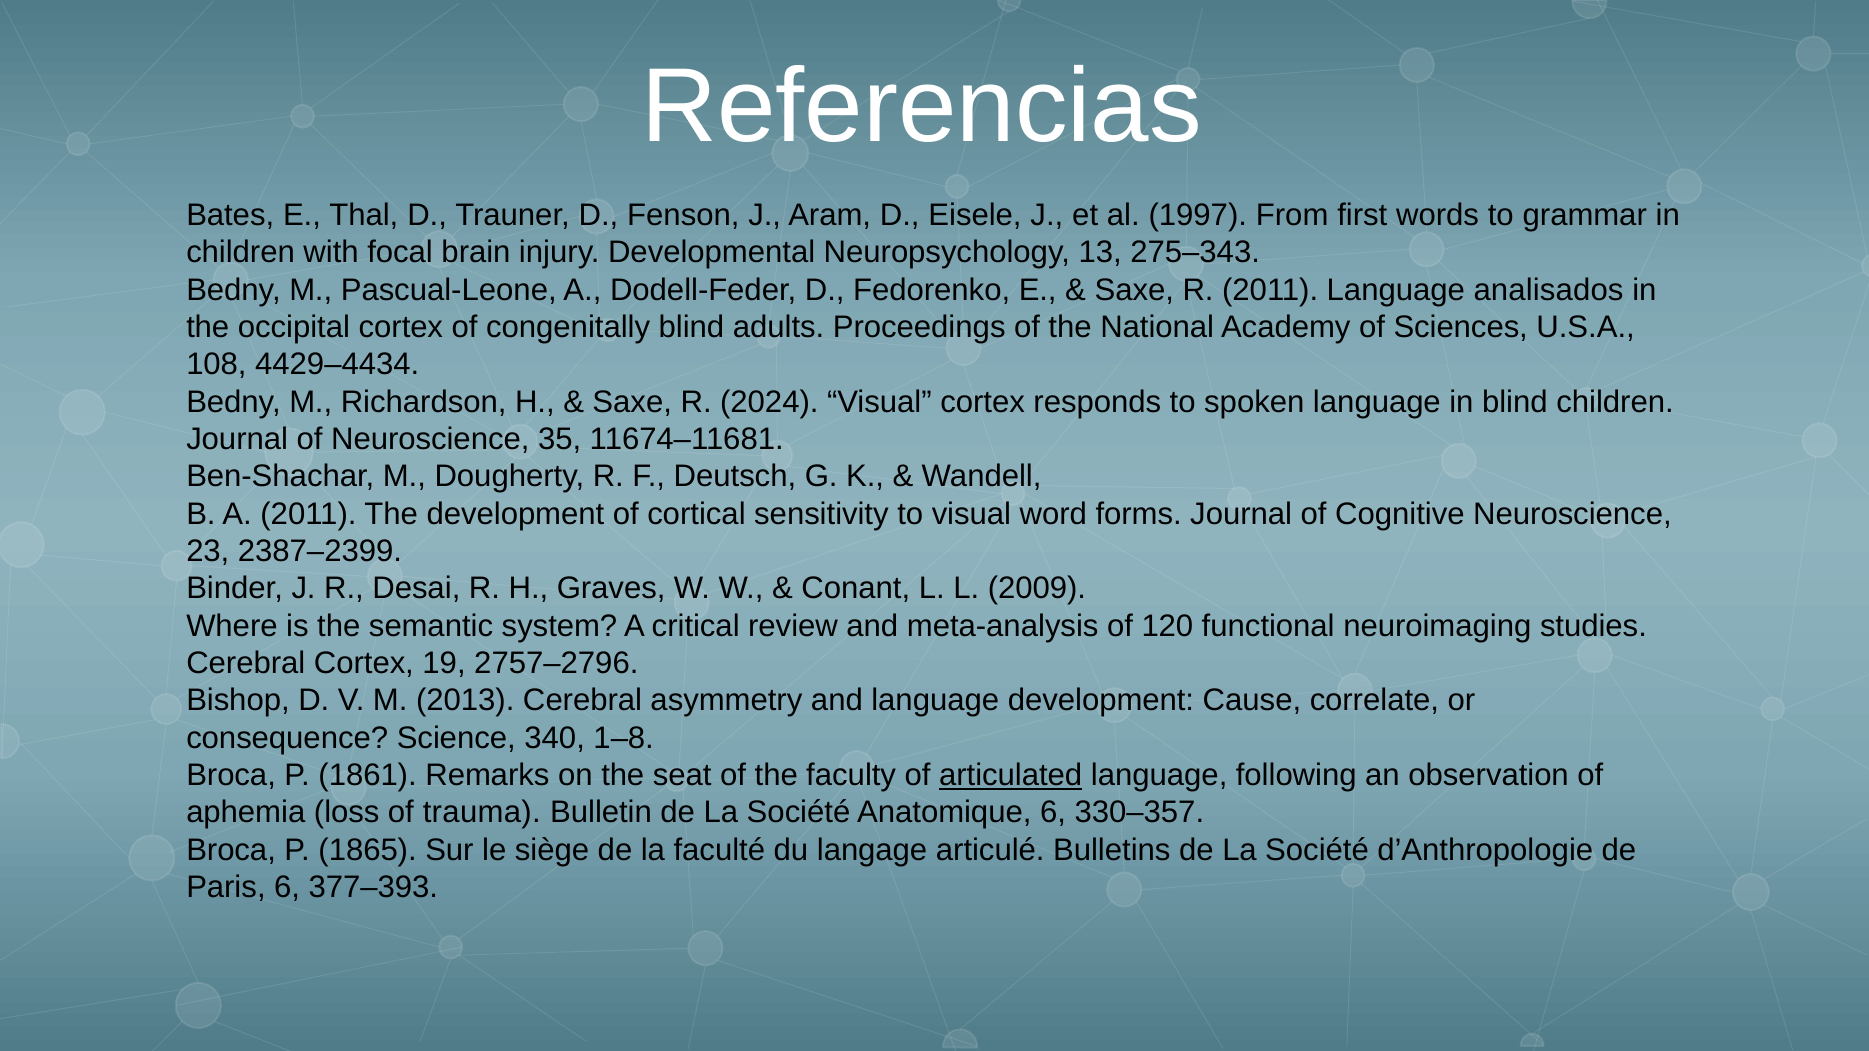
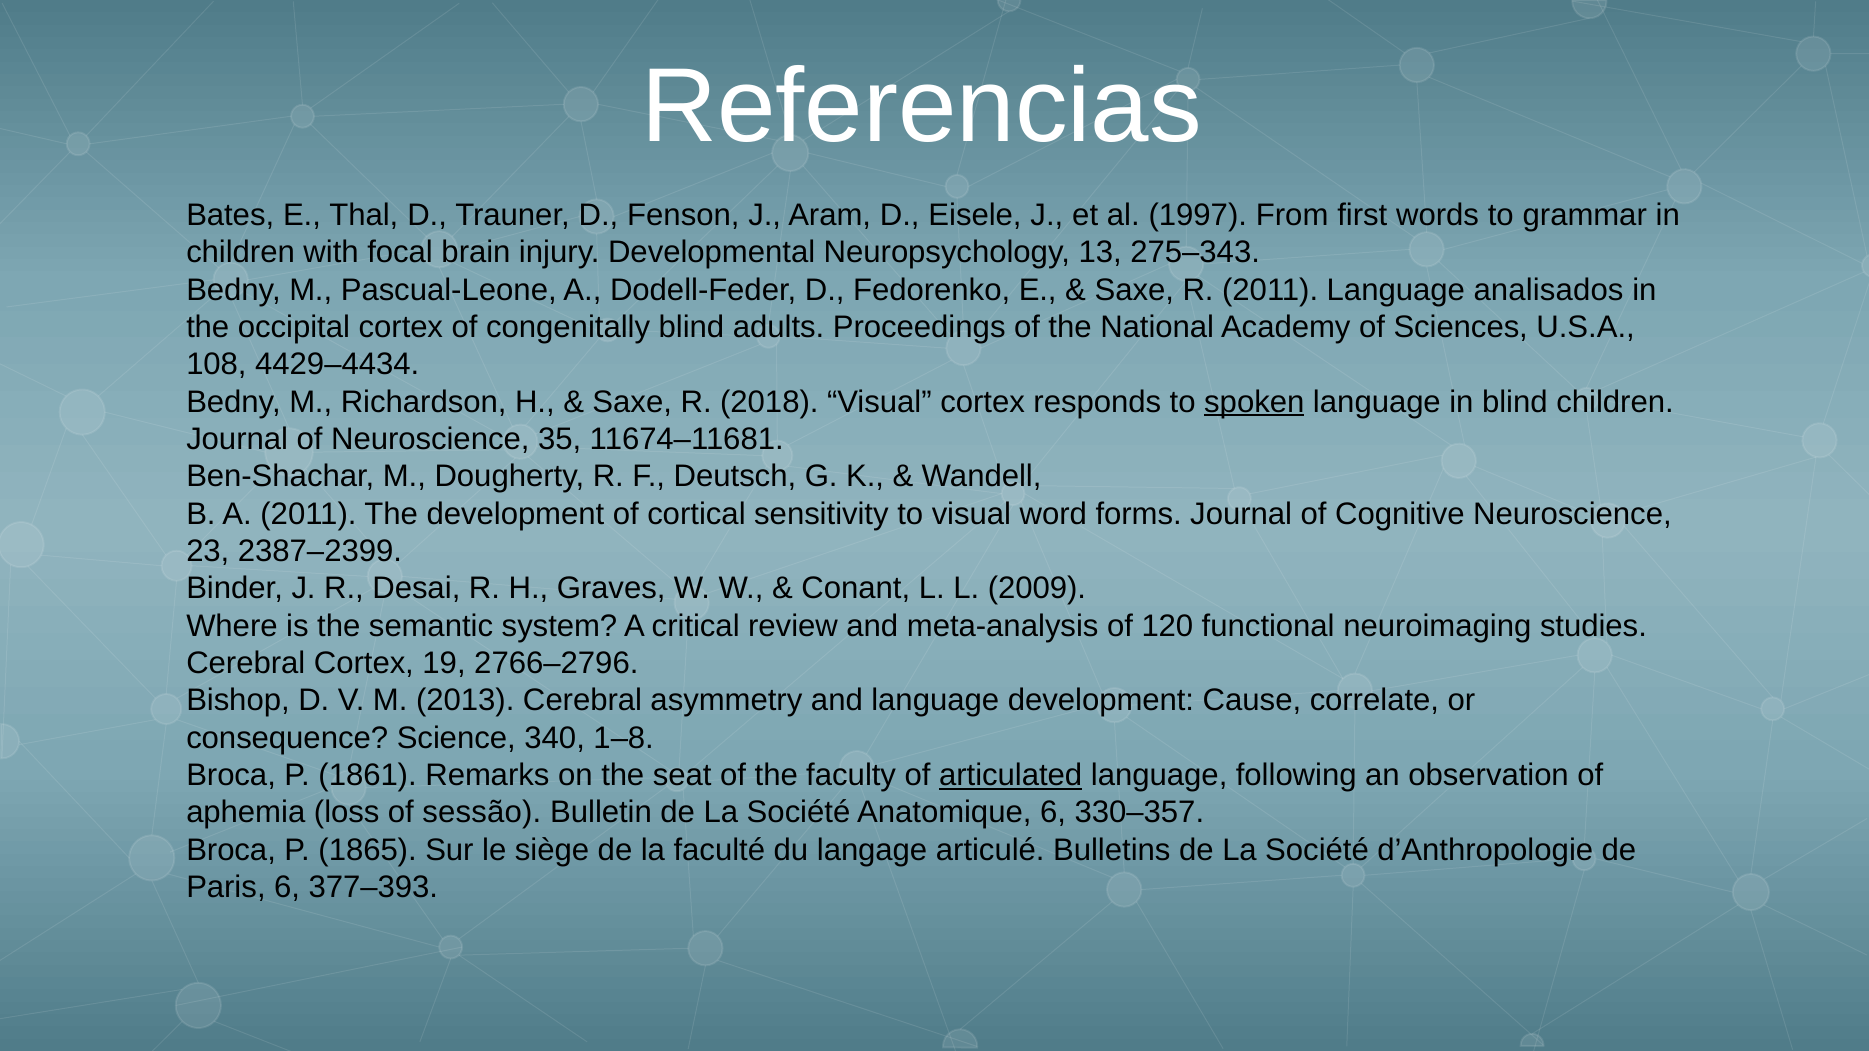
2024: 2024 -> 2018 (769, 402)
spoken underline: none -> present (1254, 402)
2757–2796: 2757–2796 -> 2766–2796 (556, 664)
trauma: trauma -> sessão (482, 813)
